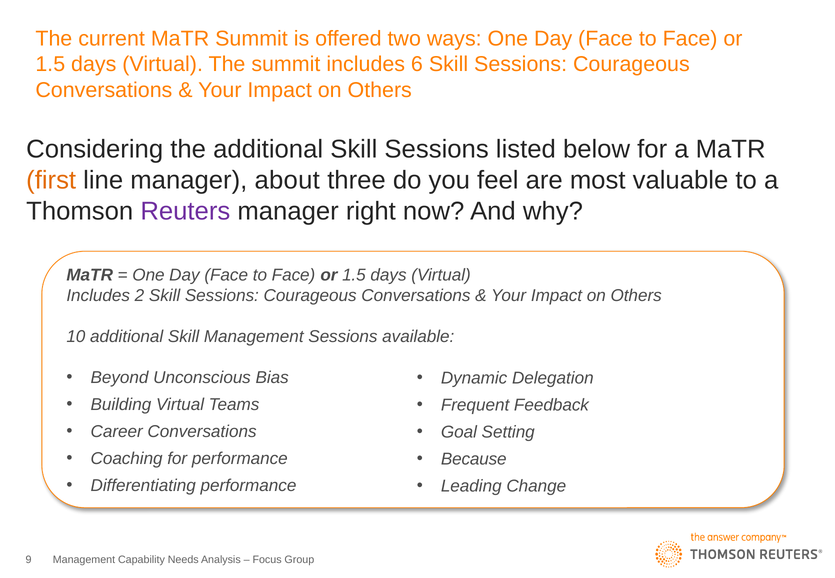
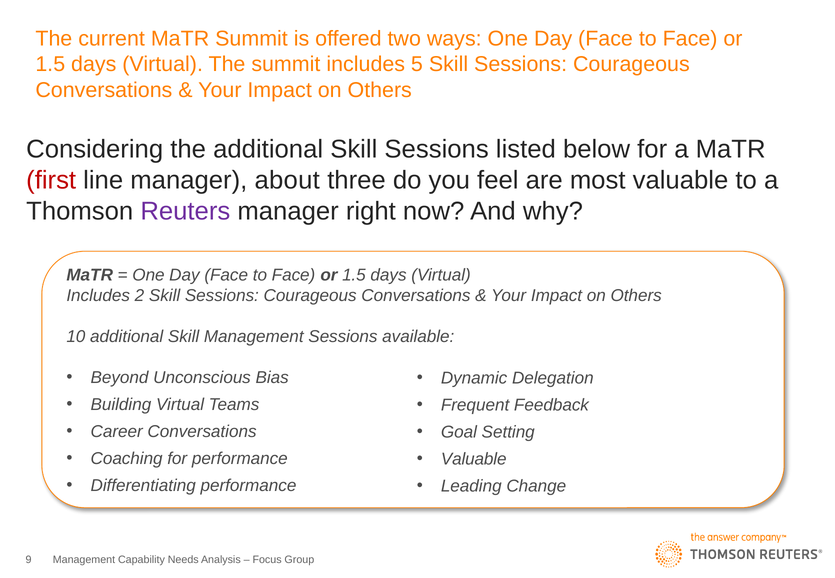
6: 6 -> 5 (417, 64)
first colour: orange -> red (51, 180)
Because: Because -> Valuable (474, 459)
